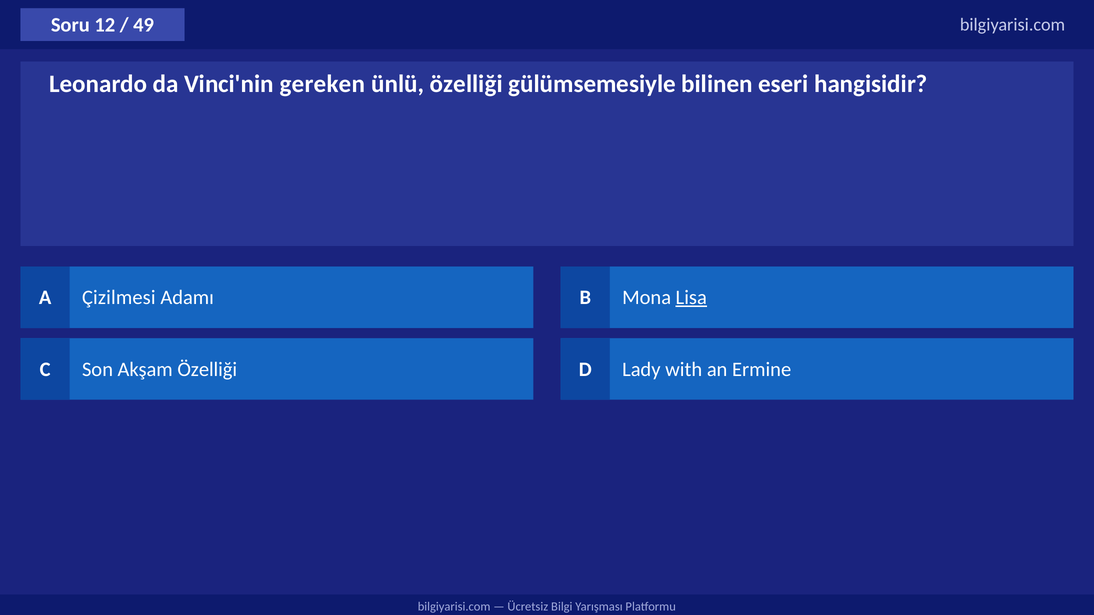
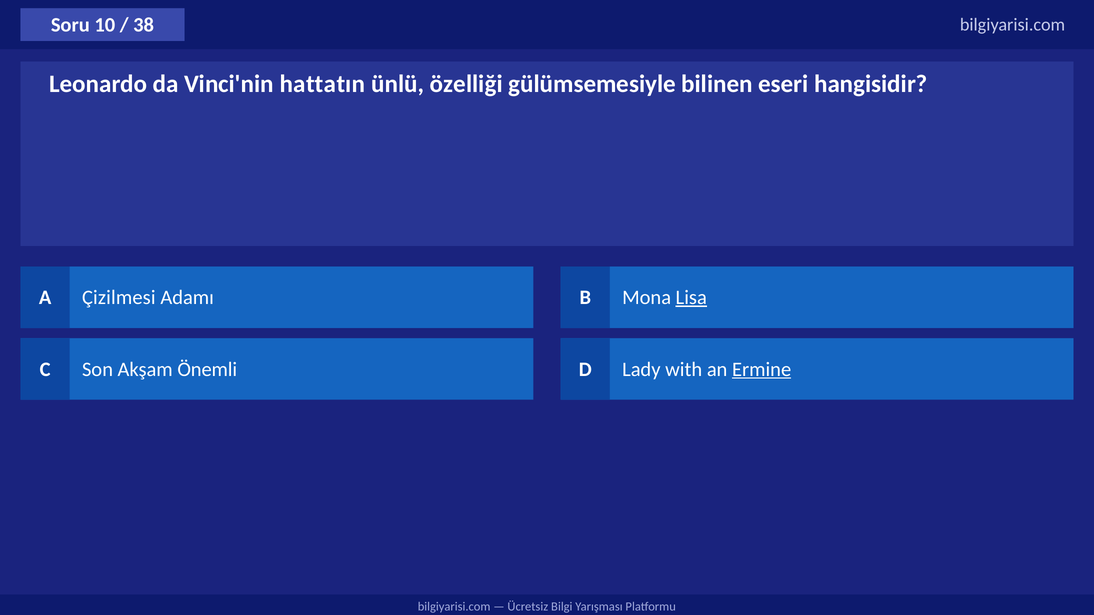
12: 12 -> 10 (105, 25)
49: 49 -> 38 (144, 25)
gereken: gereken -> hattatın (323, 84)
Akşam Özelliği: Özelliği -> Önemli (207, 369)
Ermine underline: none -> present (762, 369)
